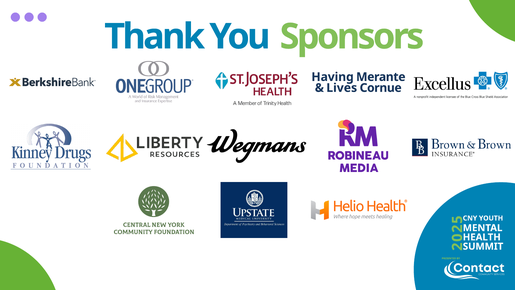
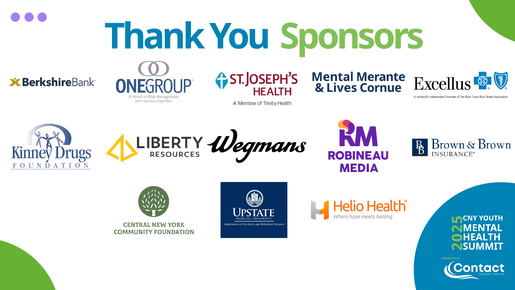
Having: Having -> Mental (333, 77)
